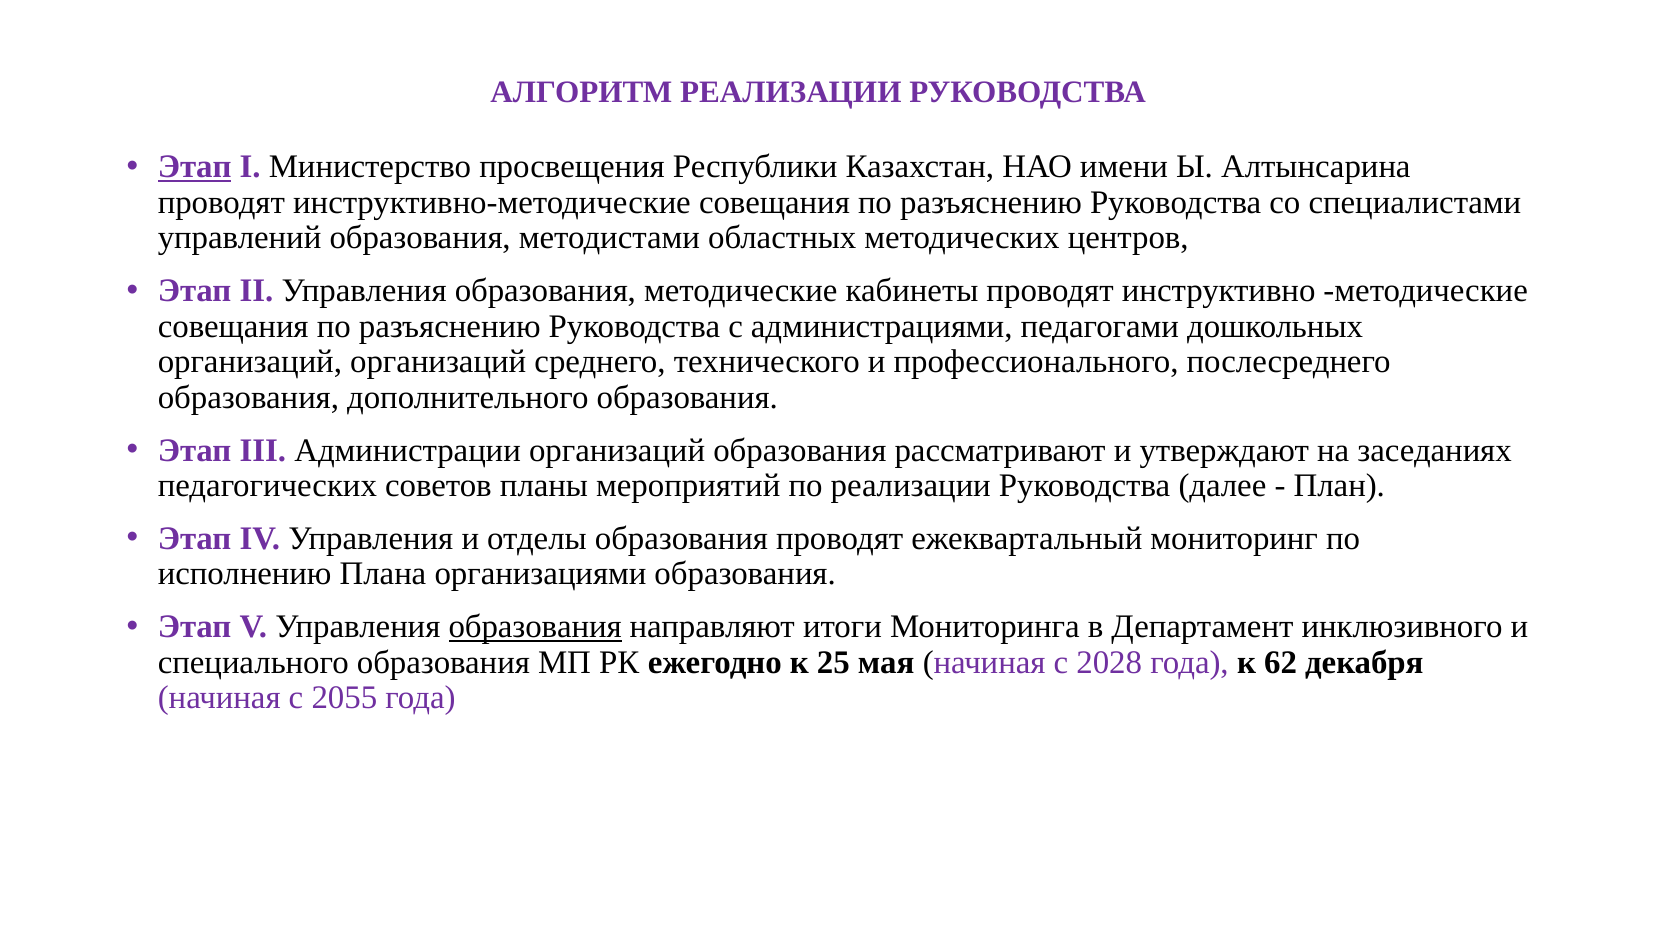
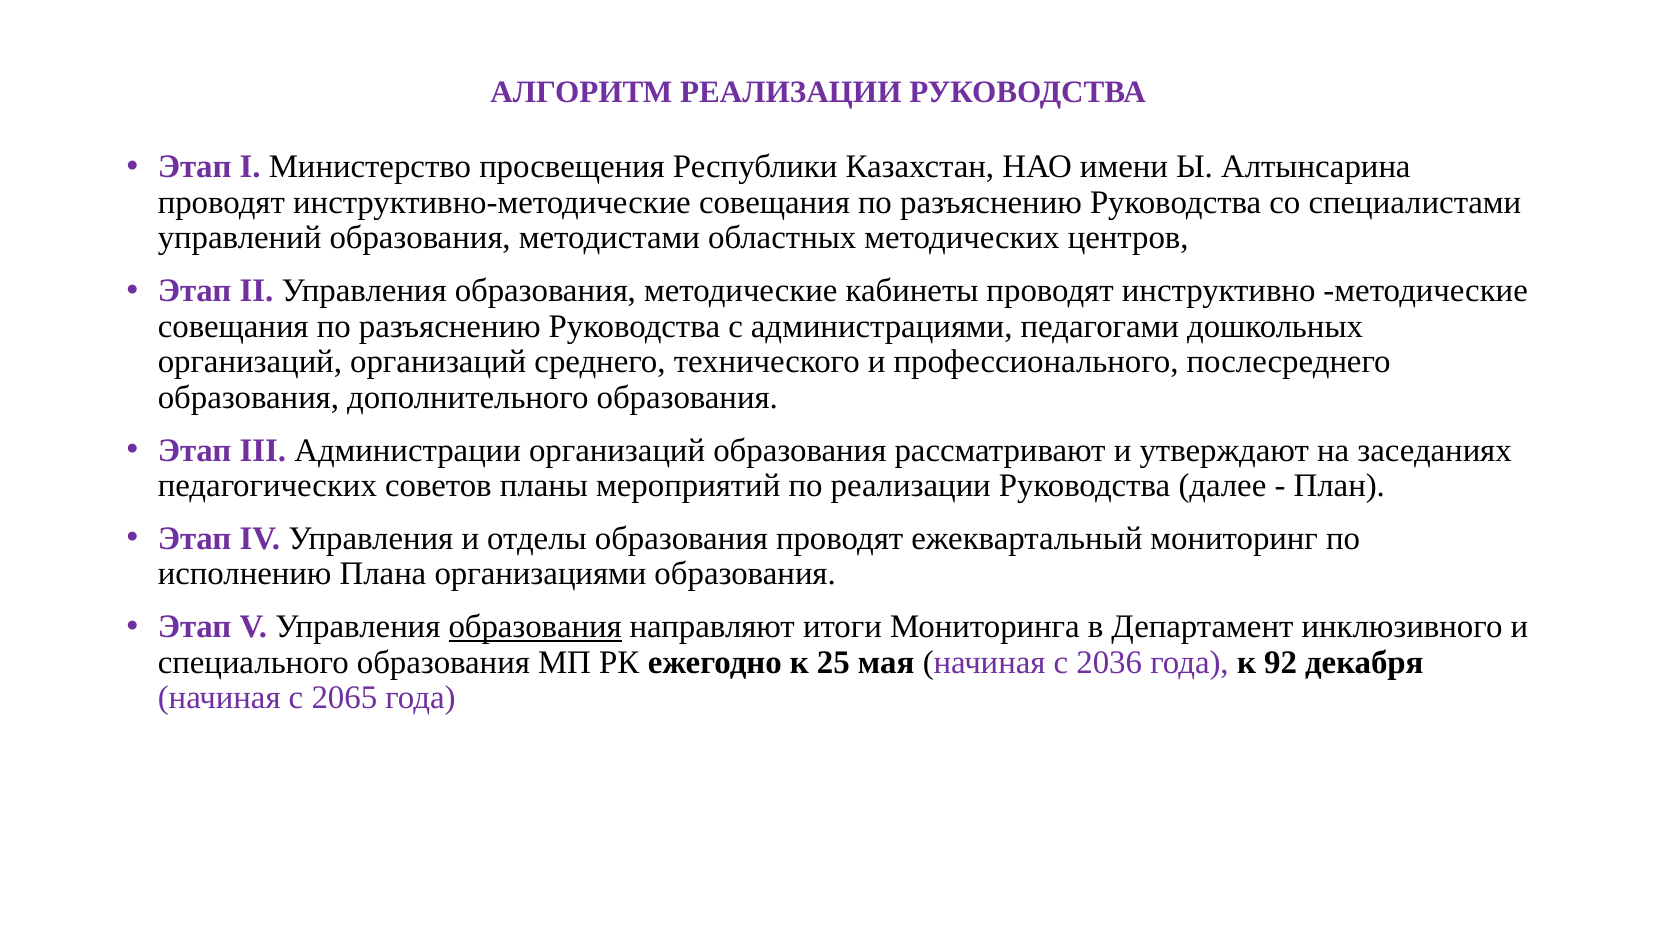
Этап underline: present -> none (195, 167)
2028: 2028 -> 2036 (1109, 662)
62: 62 -> 92 (1281, 662)
2055: 2055 -> 2065 (344, 698)
